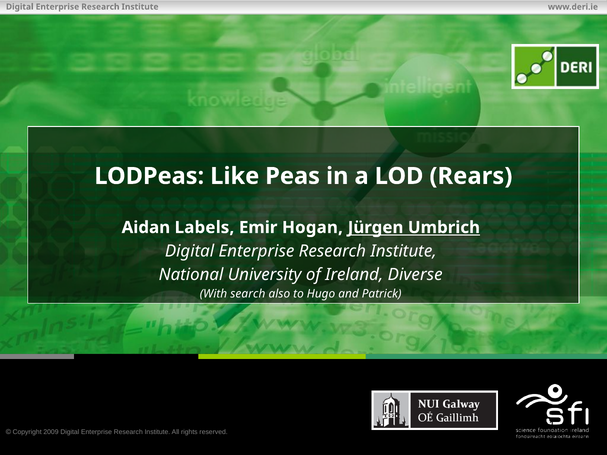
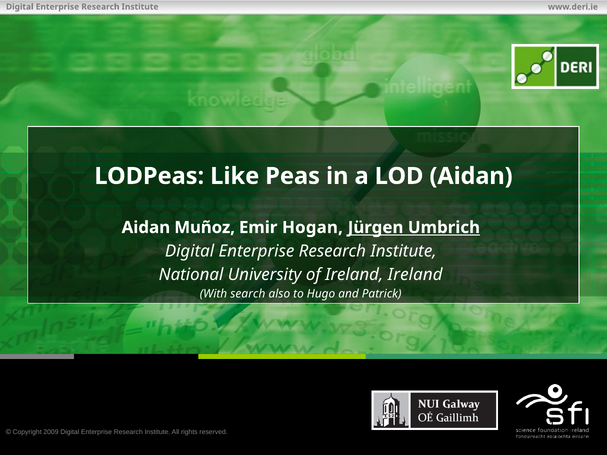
LOD Rears: Rears -> Aidan (471, 176)
Labels: Labels -> Muñoz (205, 228)
Ireland Diverse: Diverse -> Ireland (415, 275)
